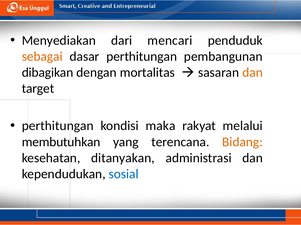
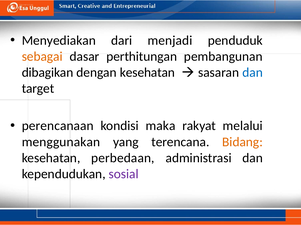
mencari: mencari -> menjadi (170, 41)
dengan mortalitas: mortalitas -> kesehatan (147, 73)
dan colour: orange -> blue (253, 73)
perthitungan: perthitungan -> perencanaan (58, 126)
membutuhkan: membutuhkan -> menggunakan (61, 142)
ditanyakan: ditanyakan -> perbedaan (123, 158)
sosial colour: blue -> purple (124, 174)
